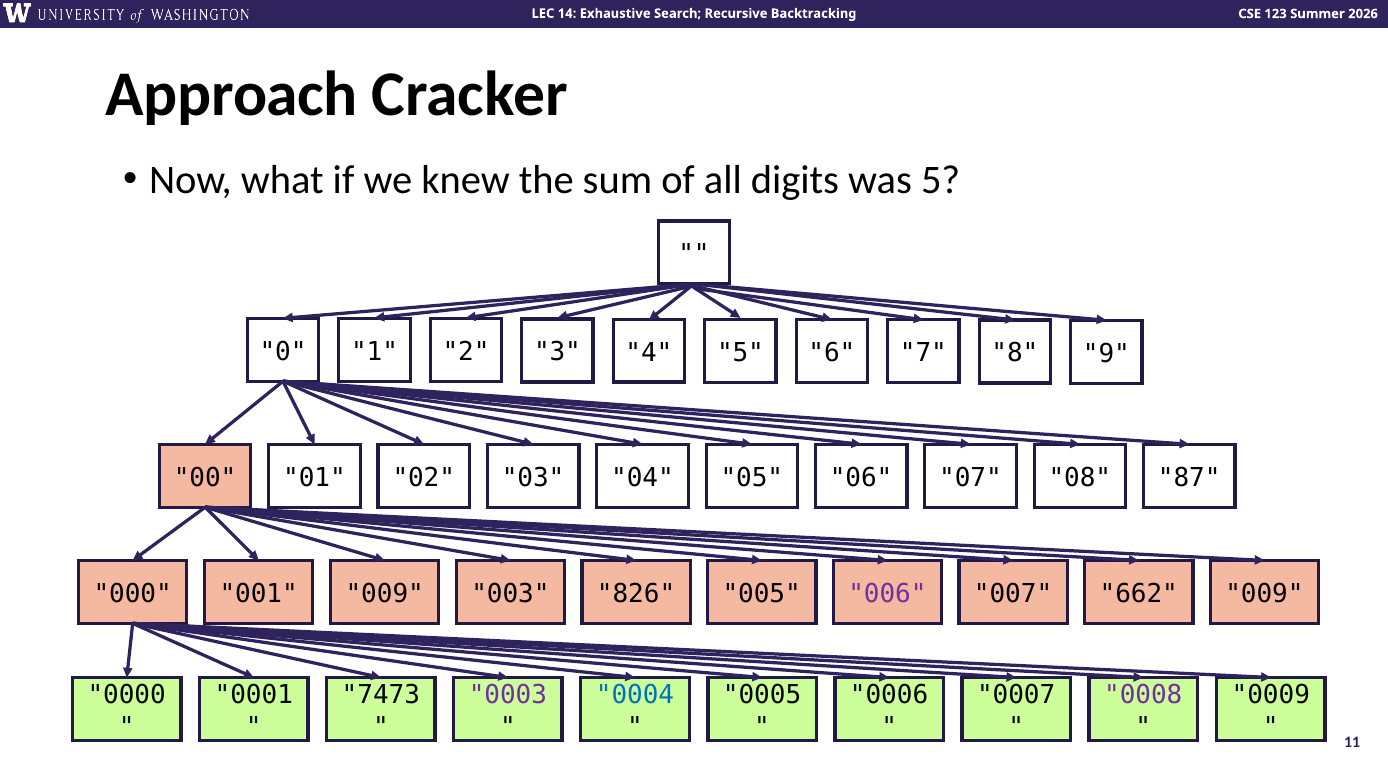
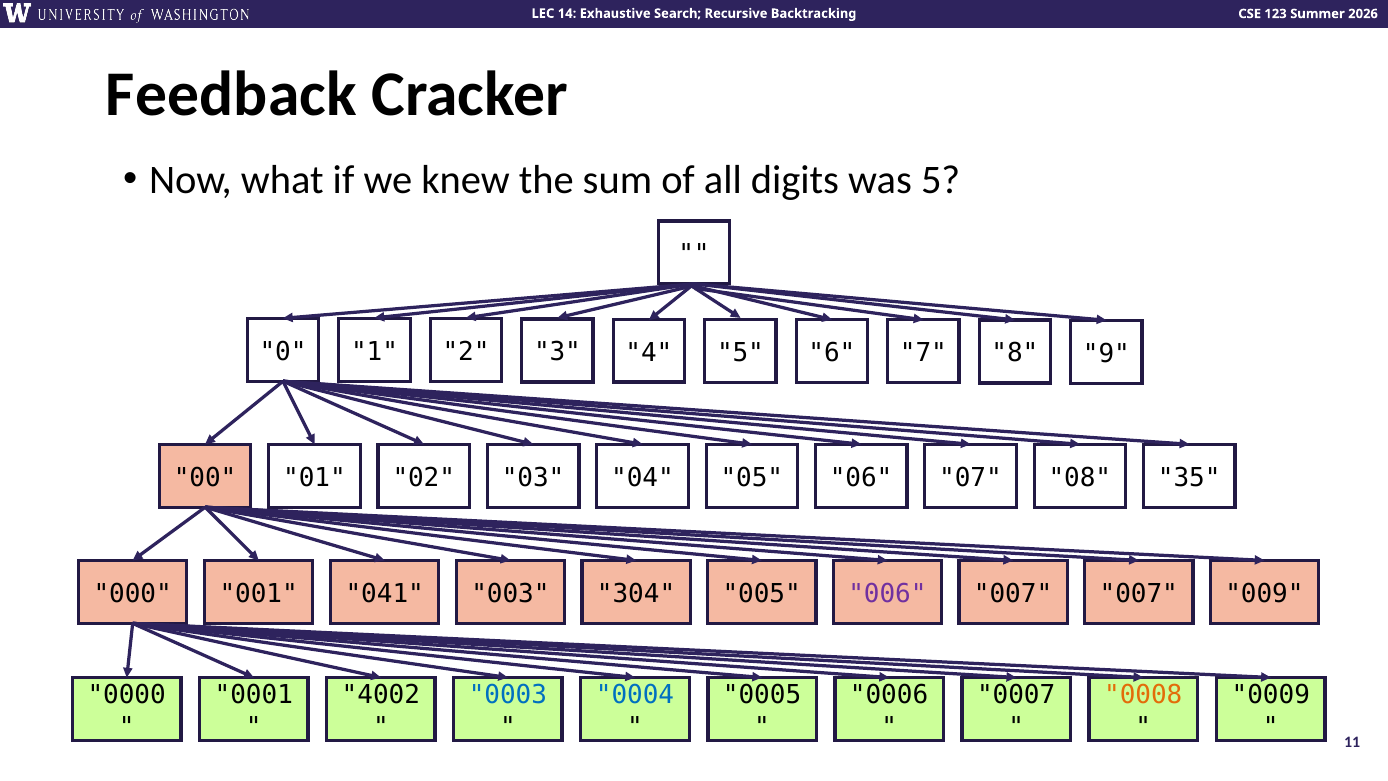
Approach: Approach -> Feedback (231, 95)
87: 87 -> 35 (1189, 477)
001 009: 009 -> 041 (385, 594)
826: 826 -> 304 (636, 594)
007 662: 662 -> 007 (1139, 594)
7473: 7473 -> 4002 (381, 695)
0003 colour: purple -> blue (508, 695)
0008 colour: purple -> orange (1143, 695)
